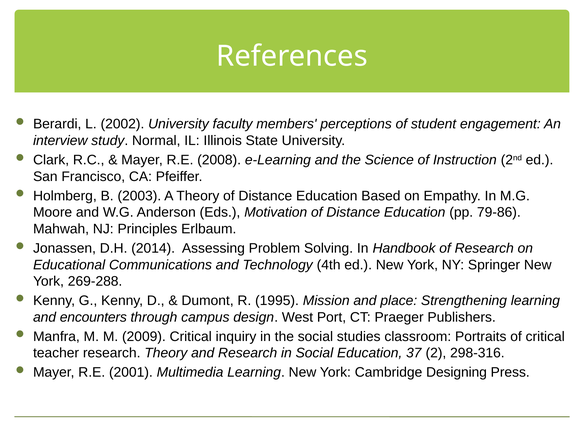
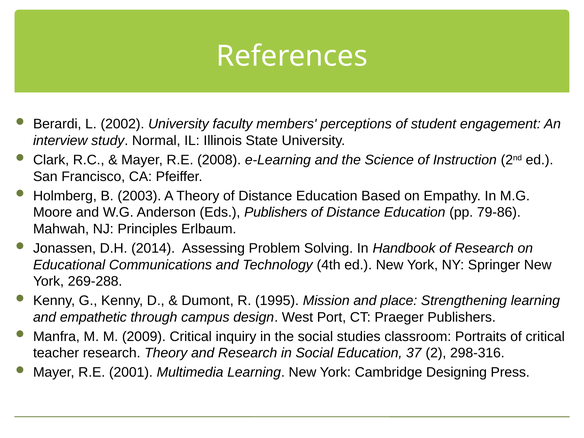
Eds Motivation: Motivation -> Publishers (276, 212)
encounters: encounters -> empathetic (93, 317)
